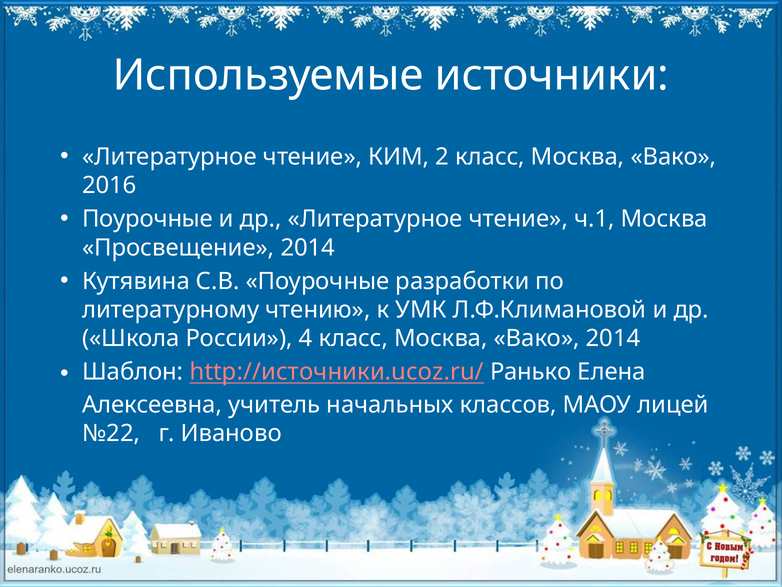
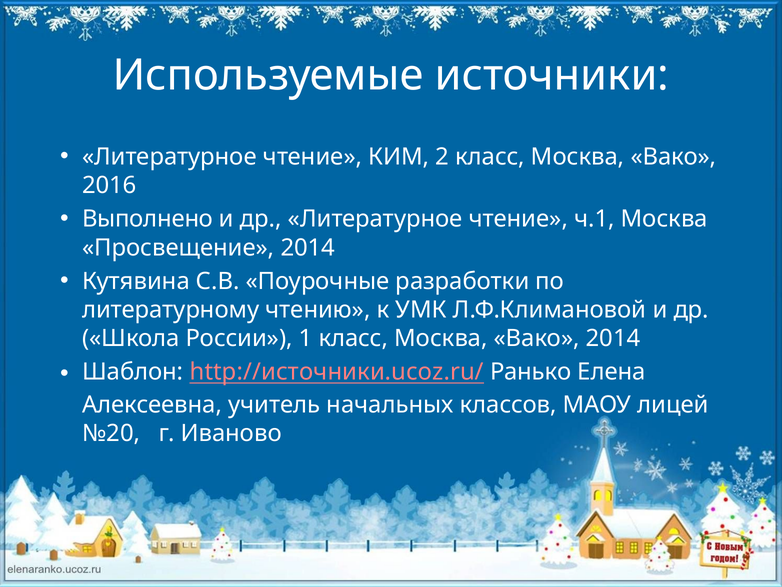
Поурочные: Поурочные -> Выполнено (148, 219)
4: 4 -> 1 (306, 338)
№22: №22 -> №20 (111, 433)
